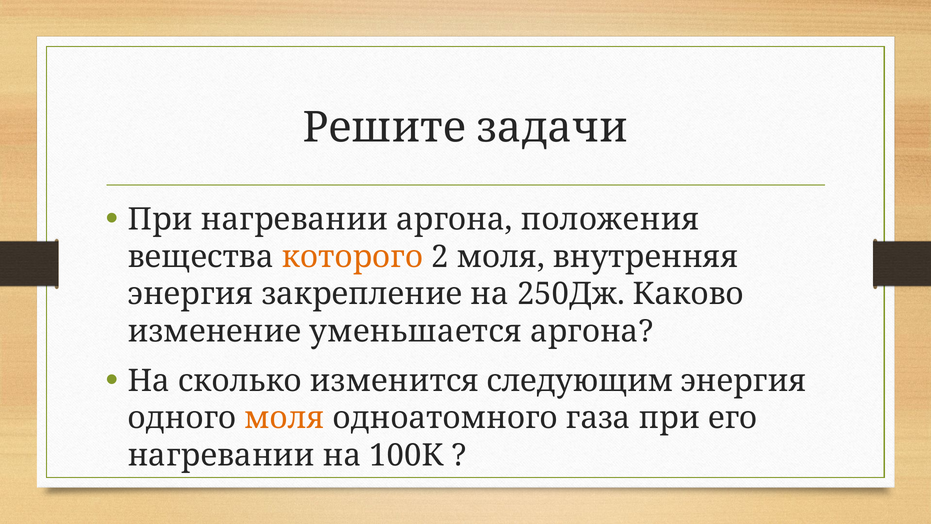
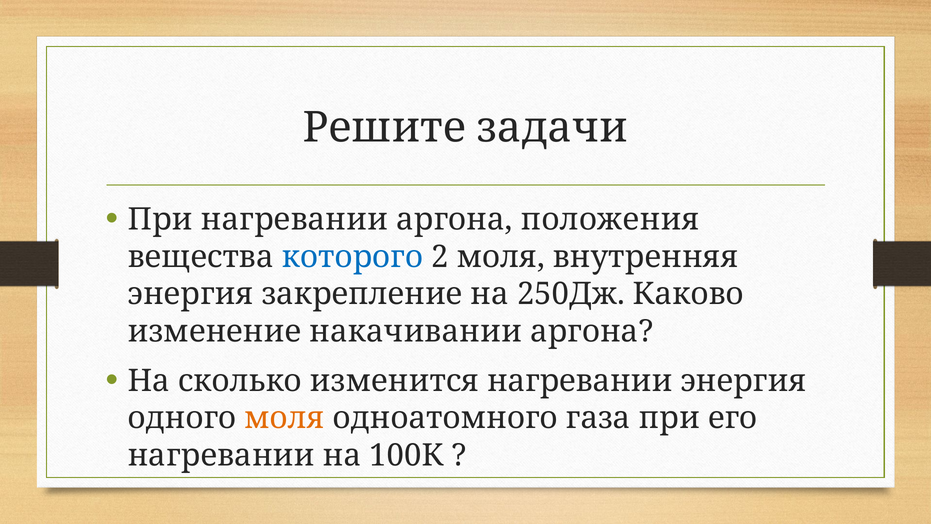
которого colour: orange -> blue (353, 257)
уменьшается: уменьшается -> накачивании (416, 331)
изменится следующим: следующим -> нагревании (580, 381)
